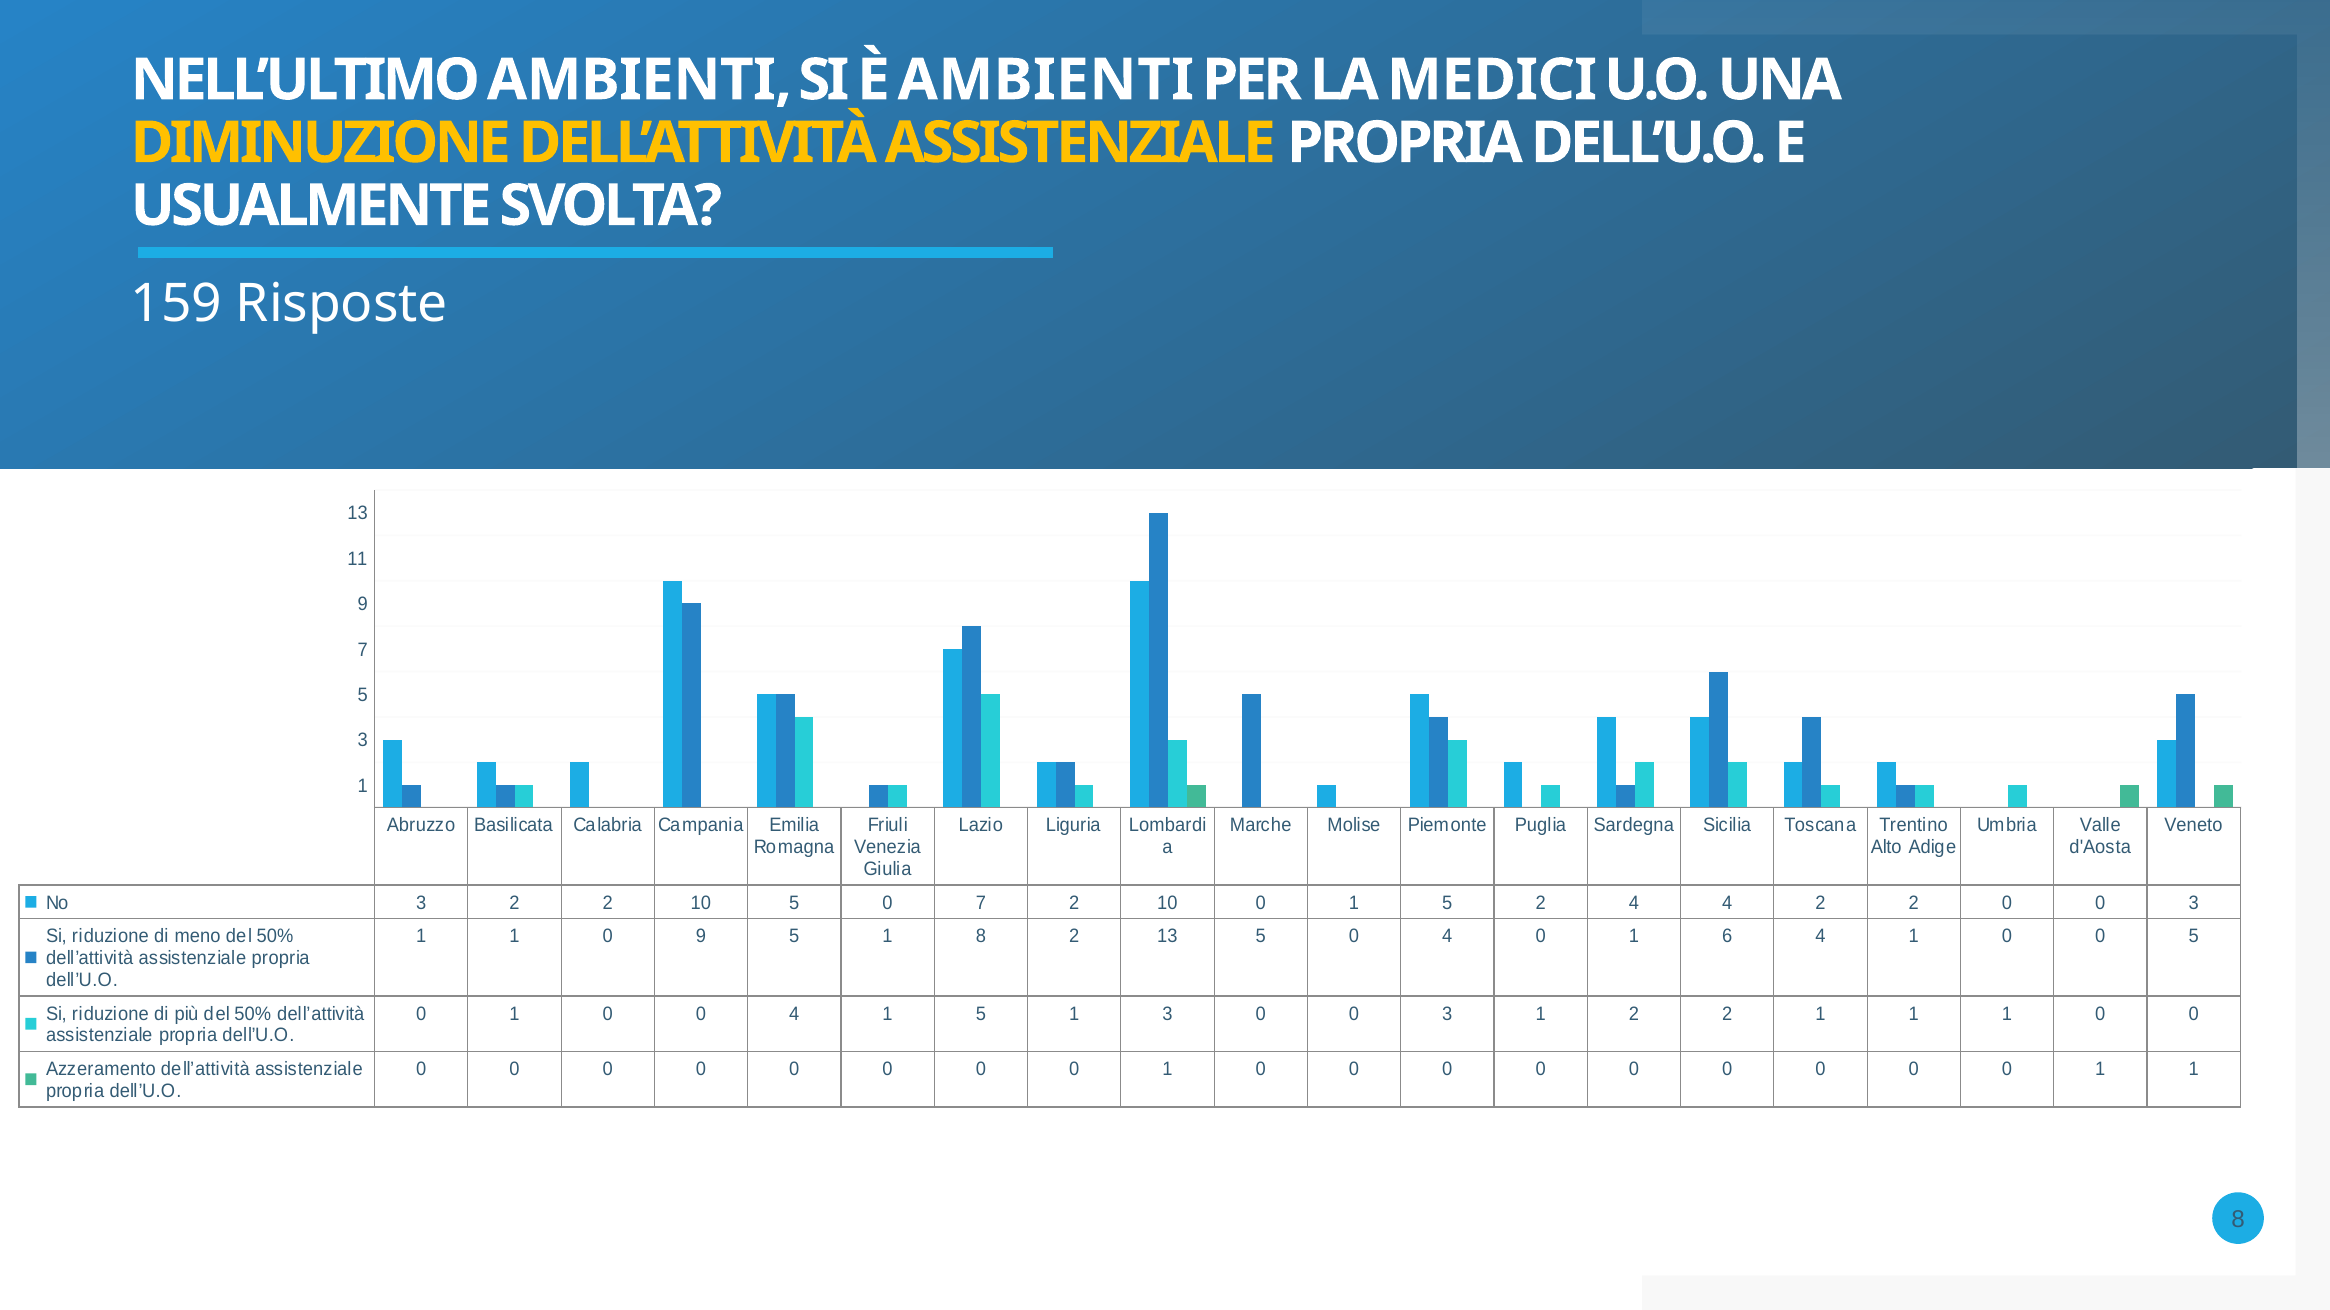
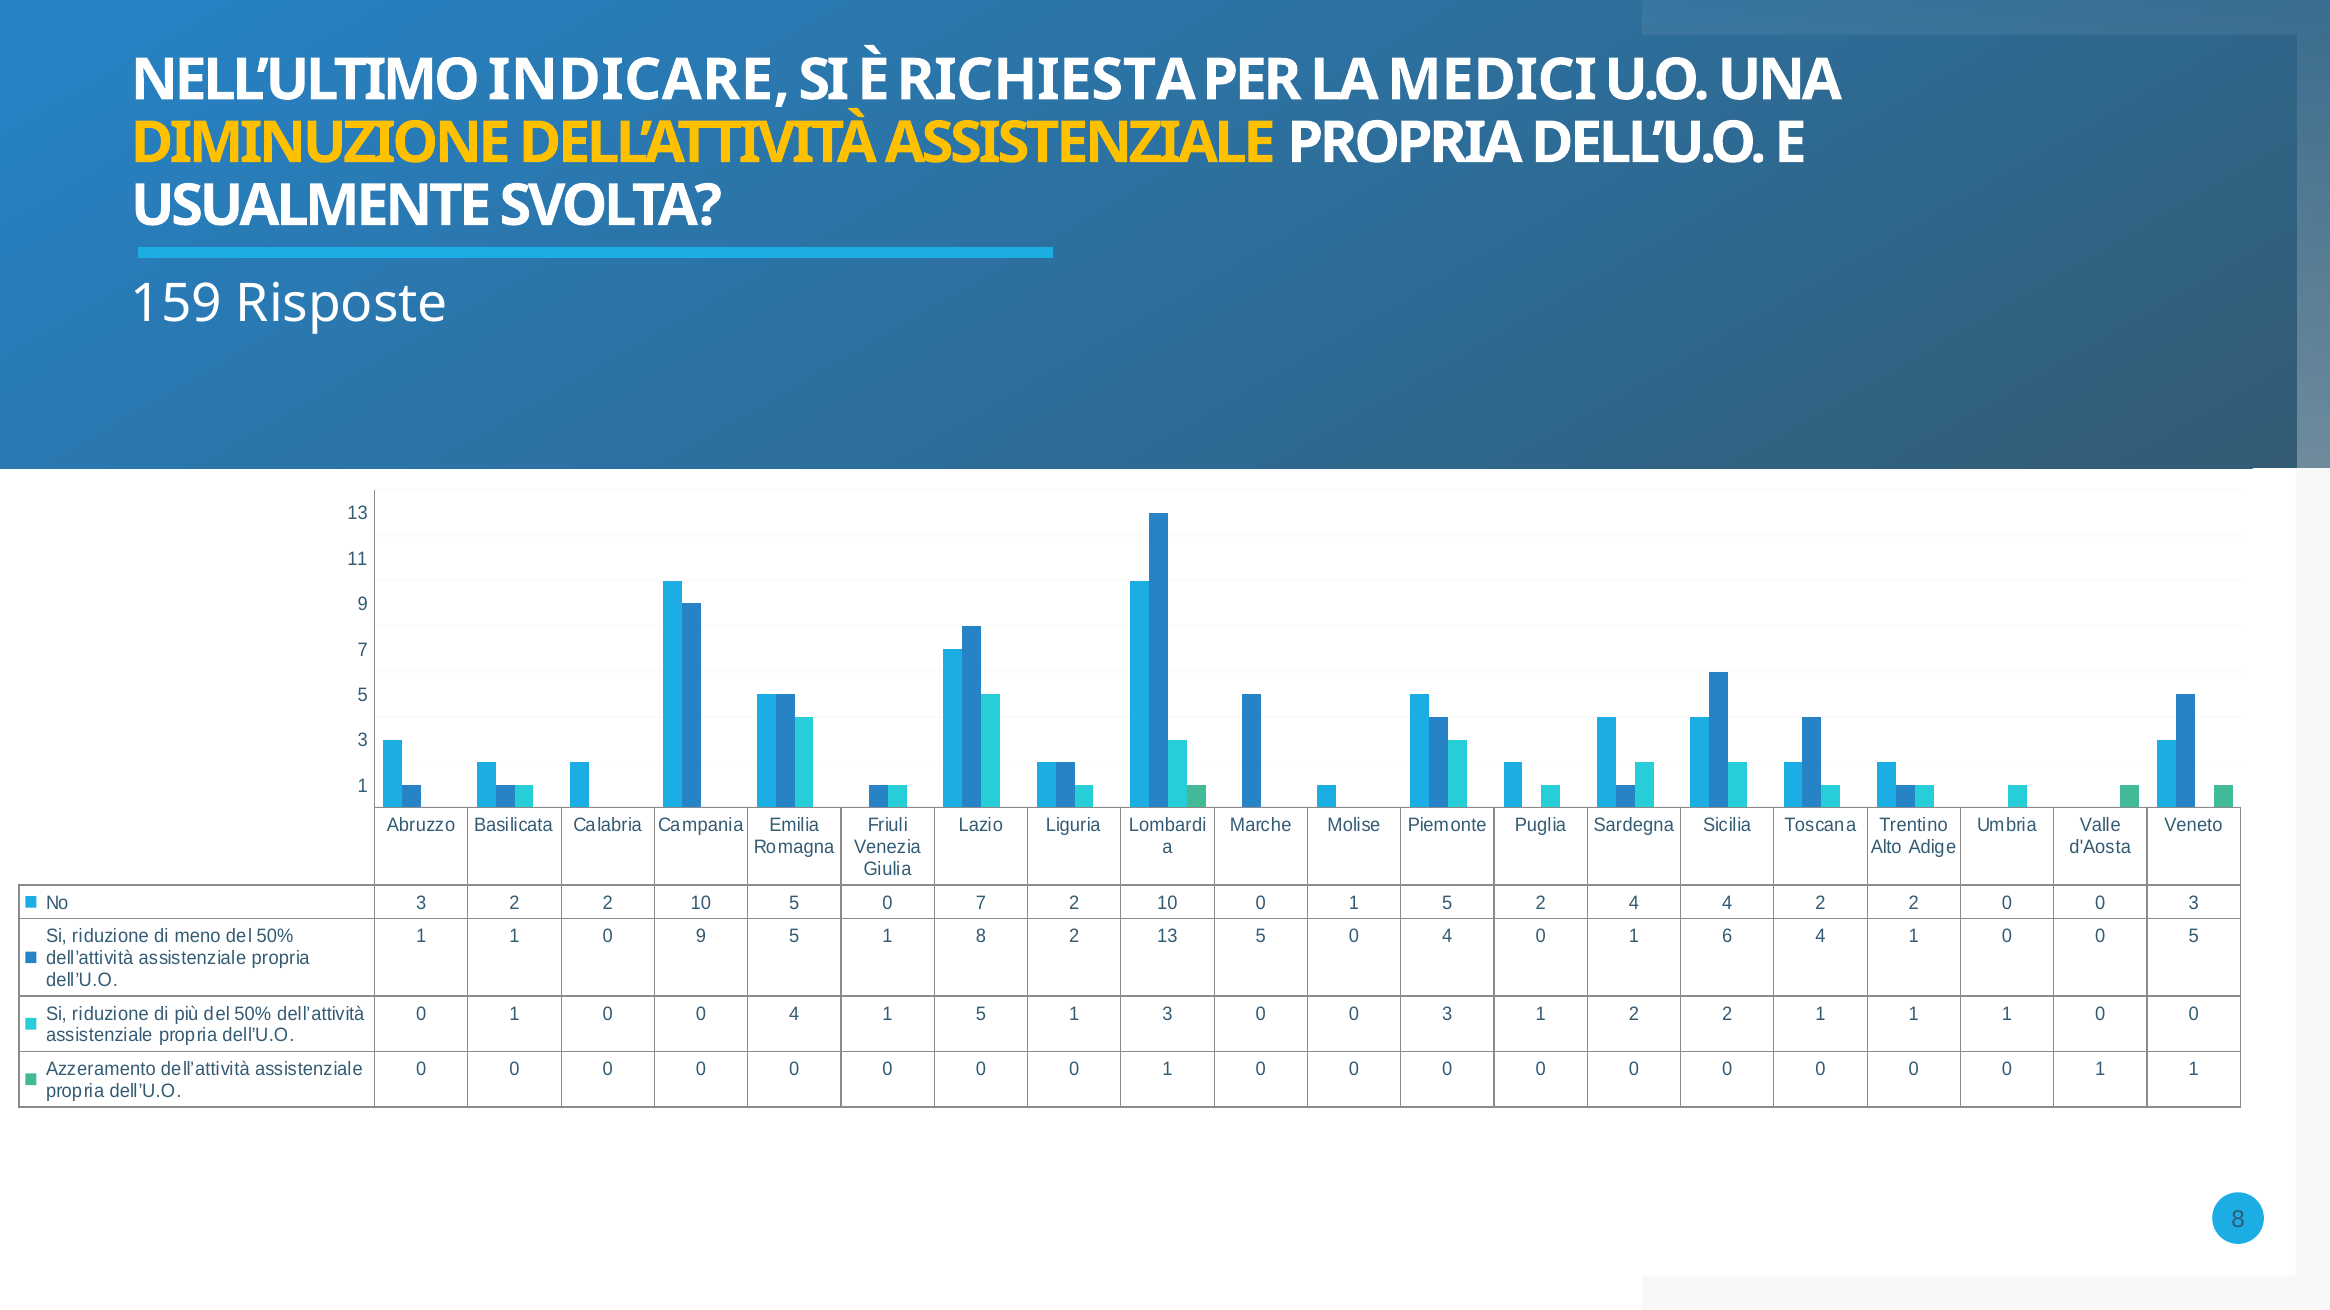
NELL’ULTIMO AMBIENTI: AMBIENTI -> INDICARE (639, 80)
È AMBIENTI: AMBIENTI -> RICHIESTA (1046, 80)
